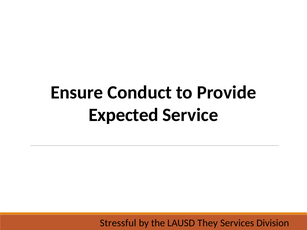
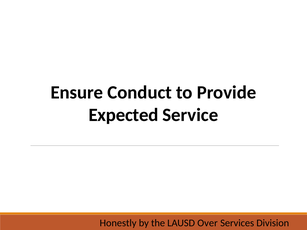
Stressful: Stressful -> Honestly (118, 223)
They: They -> Over (208, 223)
